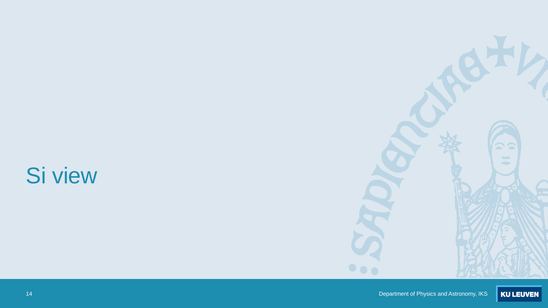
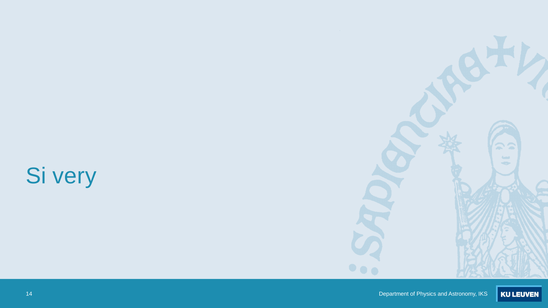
view: view -> very (75, 176)
